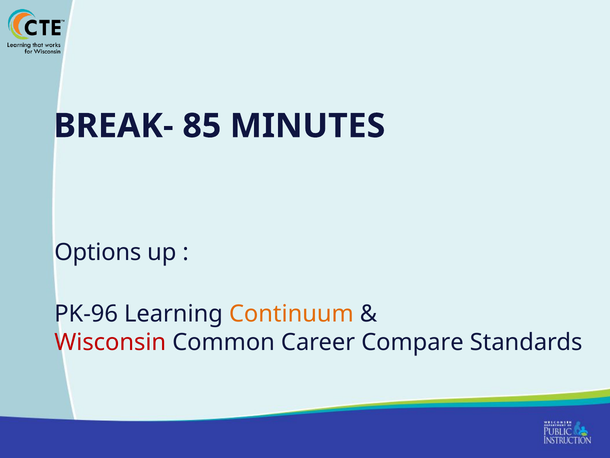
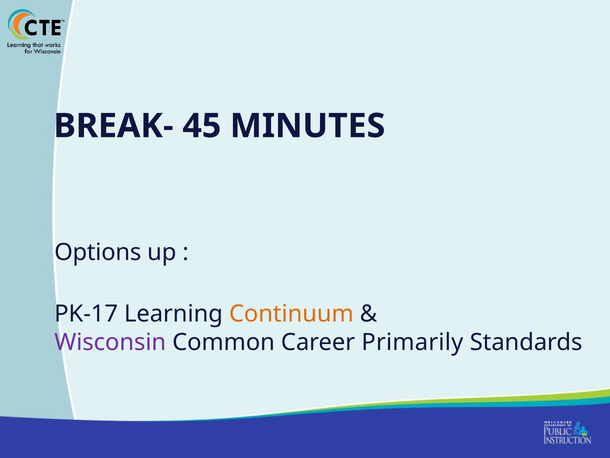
85: 85 -> 45 (202, 126)
PK-96: PK-96 -> PK-17 (86, 314)
Wisconsin colour: red -> purple (110, 342)
Compare: Compare -> Primarily (412, 342)
